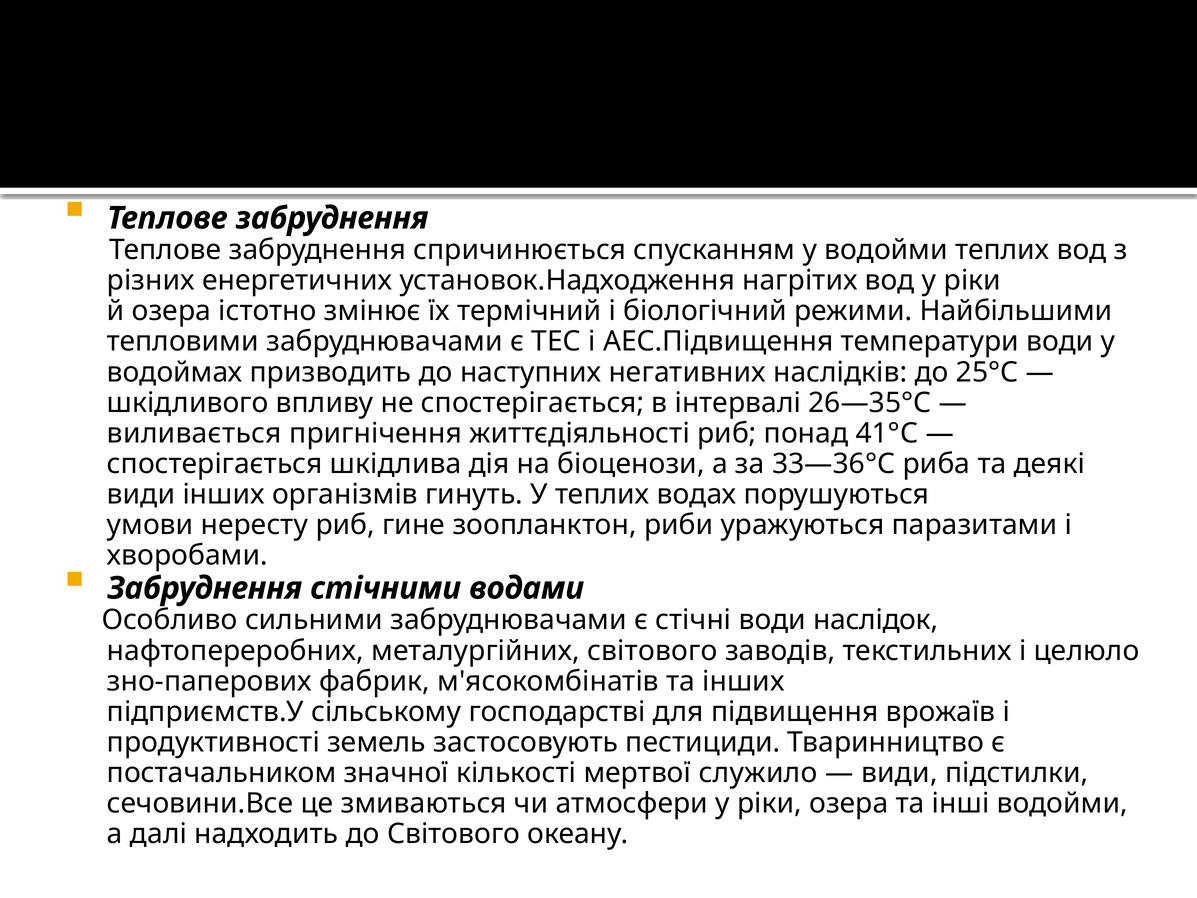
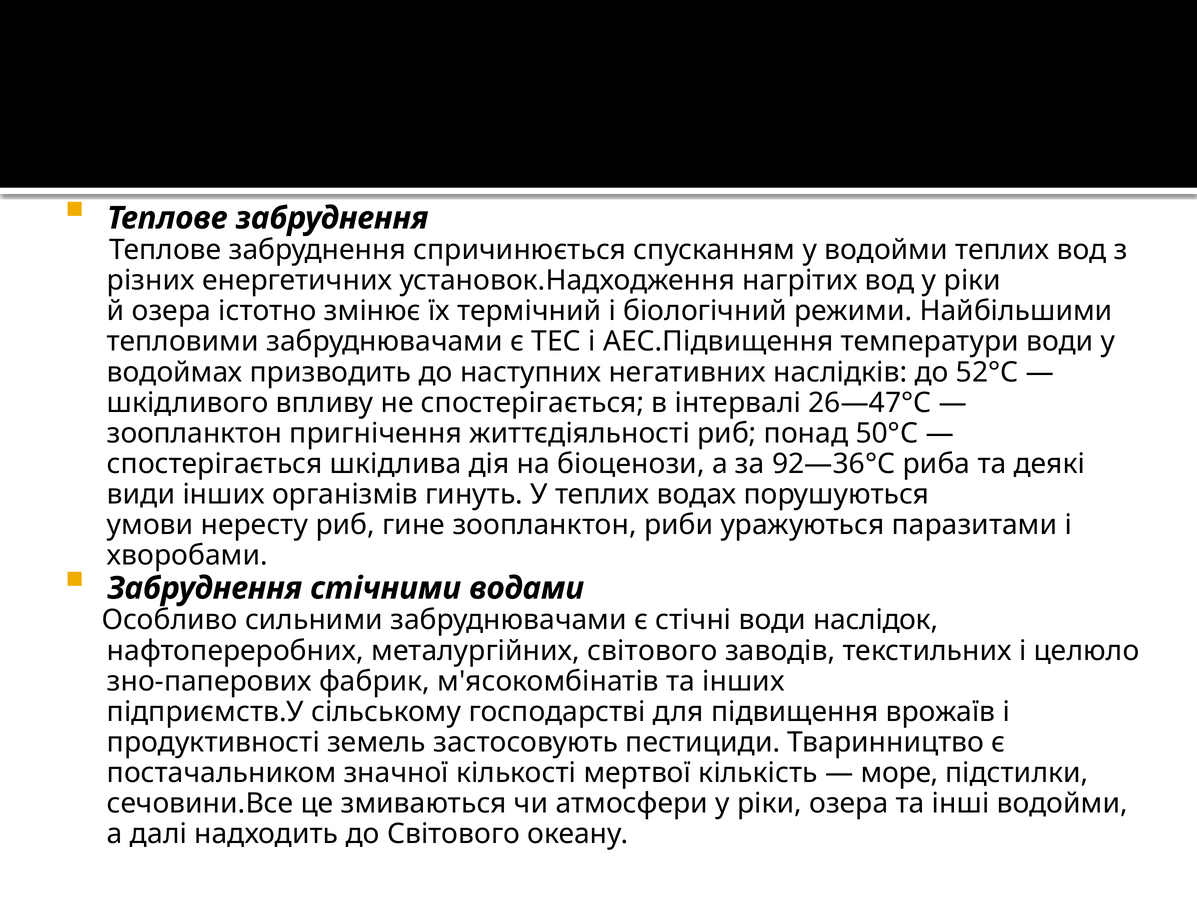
25°С: 25°С -> 52°С (987, 372)
26—35°С: 26—35°С -> 26—47°С (870, 403)
виливається: виливається -> зоопланктон (195, 433)
41°С: 41°С -> 50°С (887, 433)
33—36°С: 33—36°С -> 92—36°С (834, 464)
служило: служило -> кількість (758, 773)
види: види -> море (900, 773)
